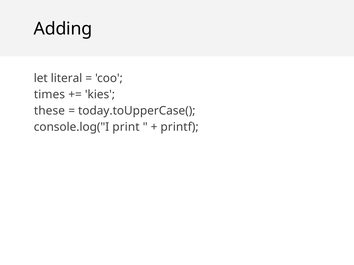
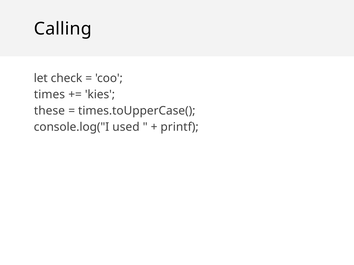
Adding: Adding -> Calling (63, 29)
literal: literal -> check (67, 78)
today.toUpperCase(: today.toUpperCase( -> times.toUpperCase( (137, 111)
print: print -> used (126, 127)
